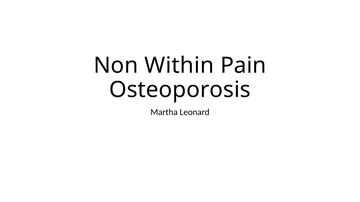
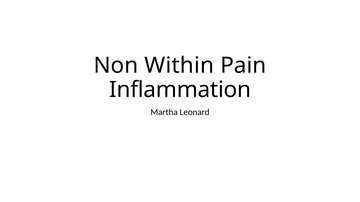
Osteoporosis: Osteoporosis -> Inflammation (180, 90)
